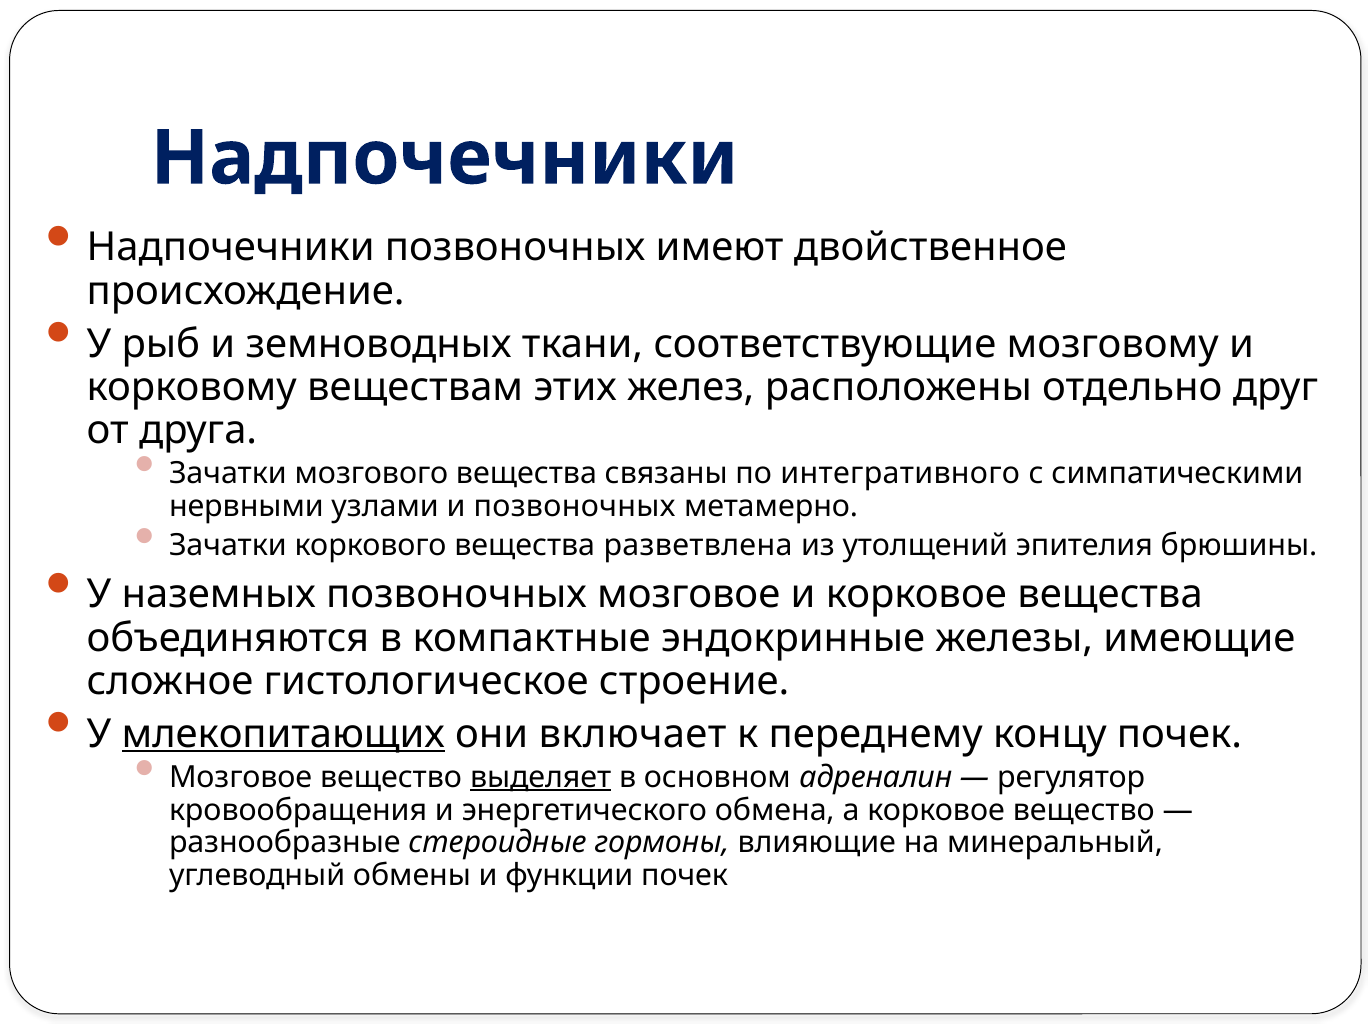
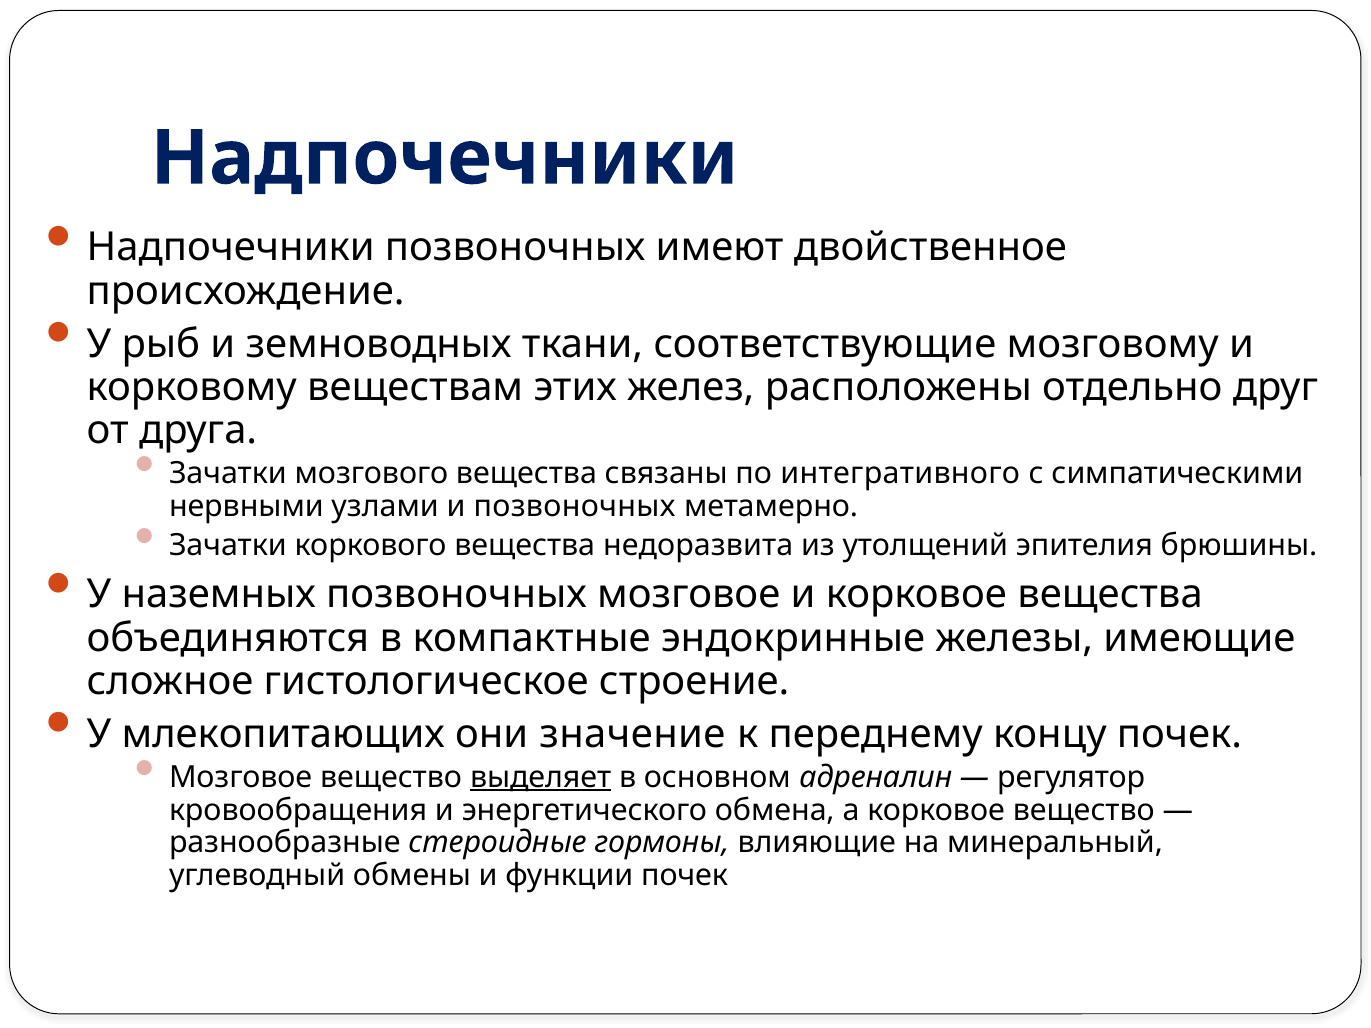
разветвлена: разветвлена -> недоразвита (698, 546)
млекопитающих underline: present -> none (283, 734)
включает: включает -> значение (632, 734)
